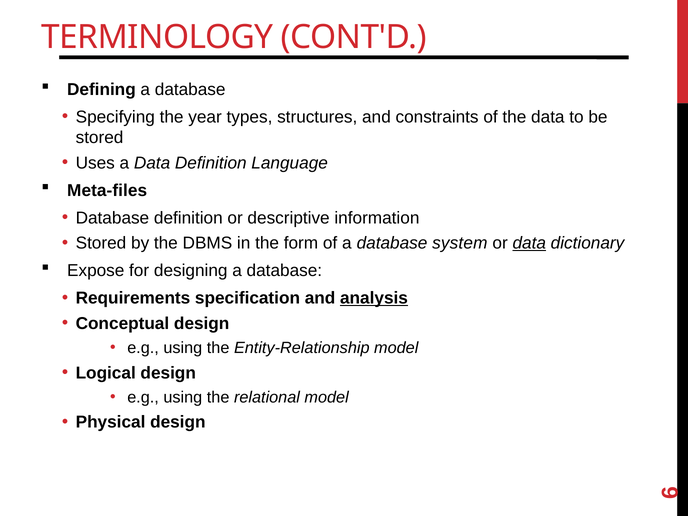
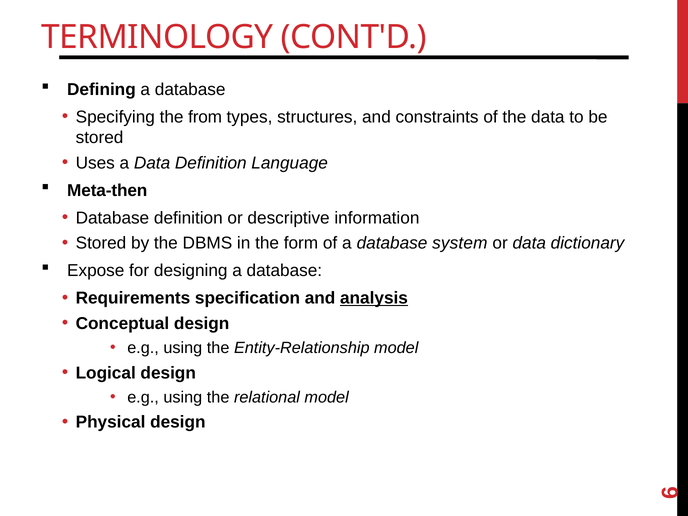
year: year -> from (205, 117)
Meta-files: Meta-files -> Meta-then (107, 190)
data underline: present -> none (529, 243)
